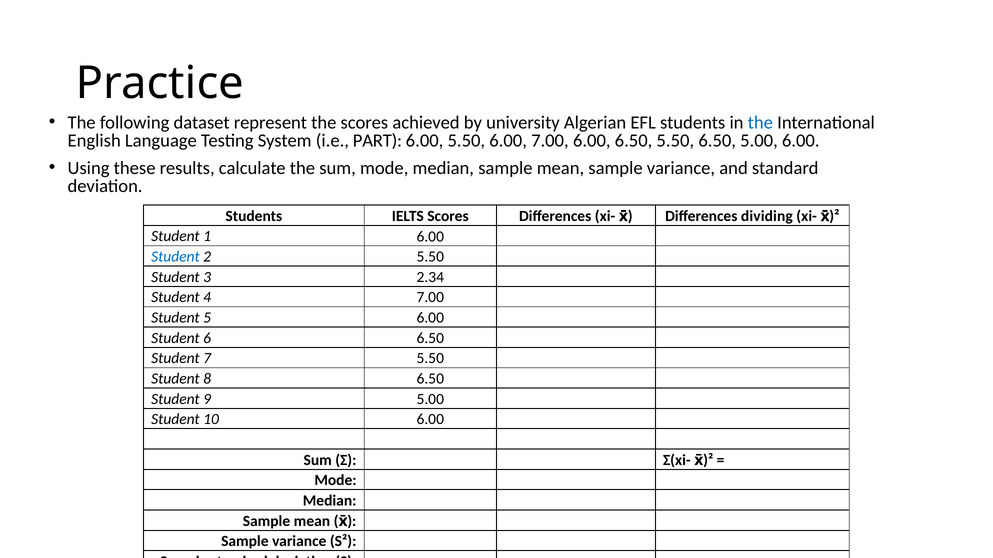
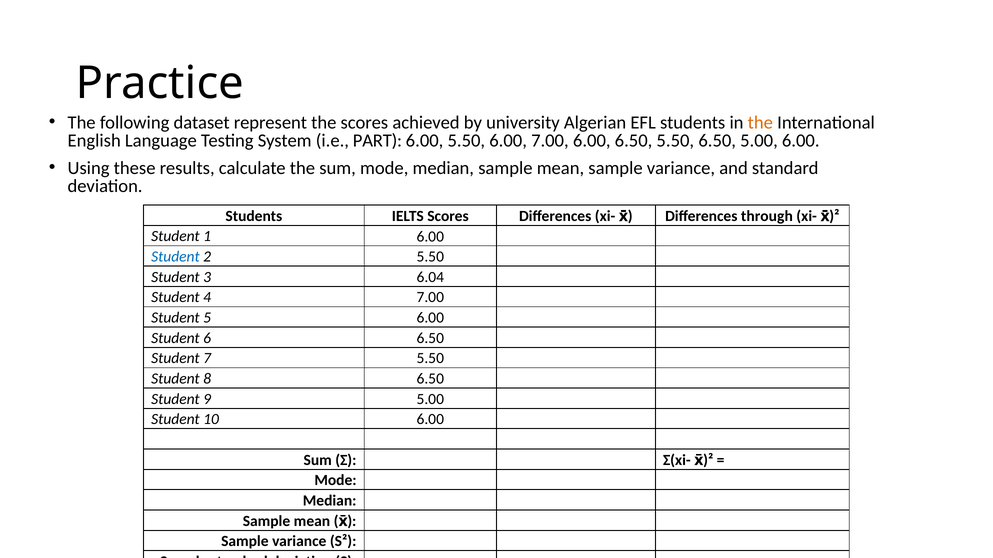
the colour: blue -> orange (760, 123)
dividing: dividing -> through (767, 216)
2.34: 2.34 -> 6.04 (430, 277)
